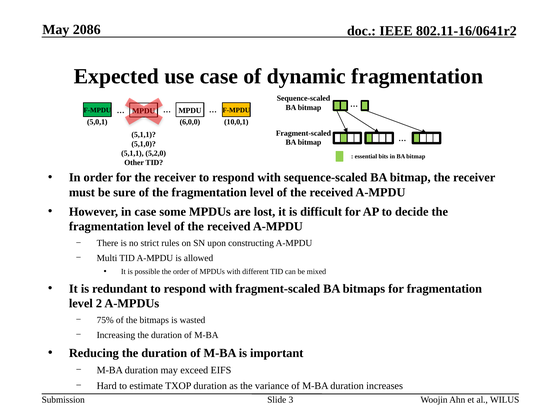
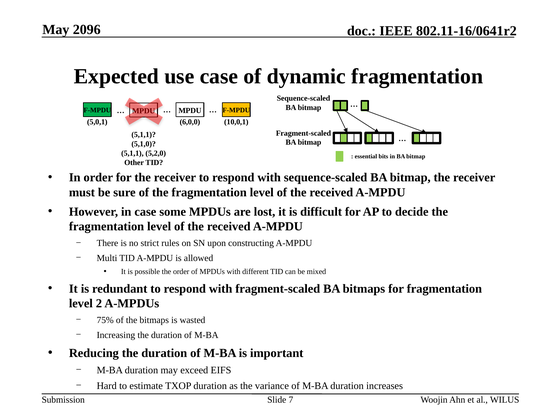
2086: 2086 -> 2096 (87, 29)
3: 3 -> 7 (291, 400)
